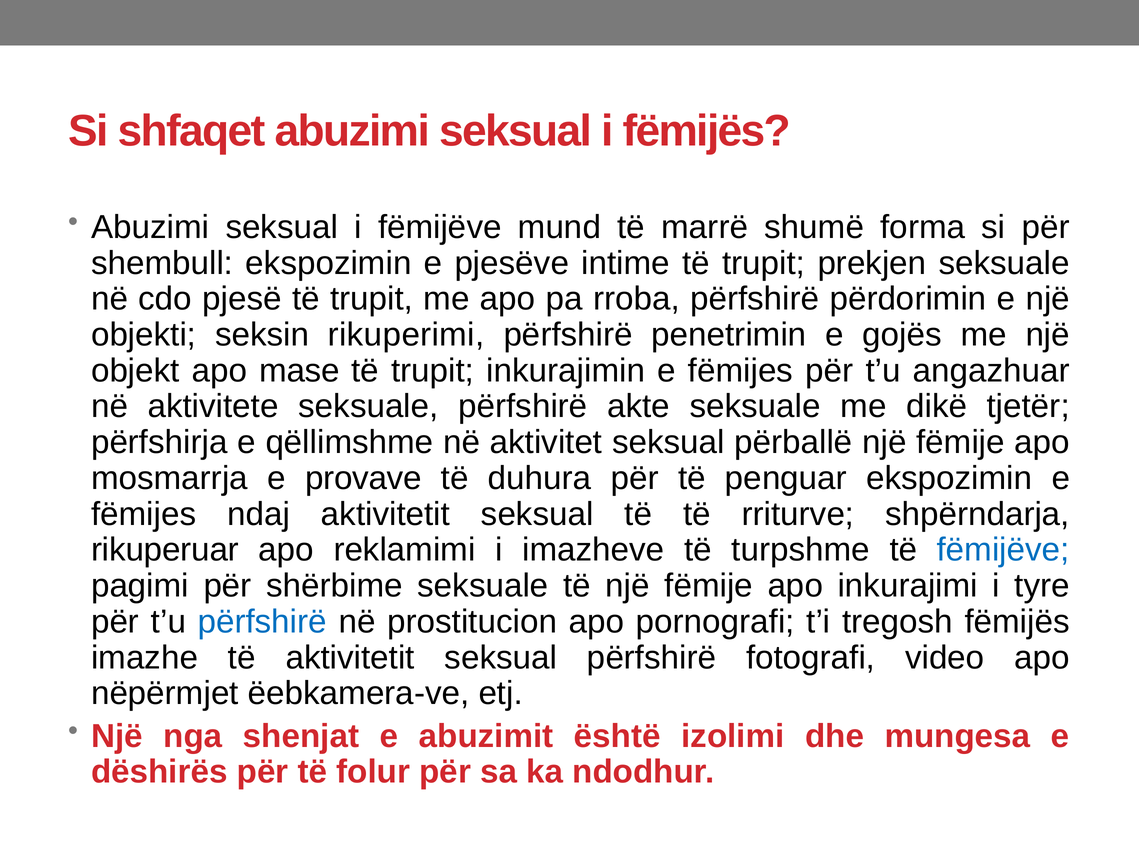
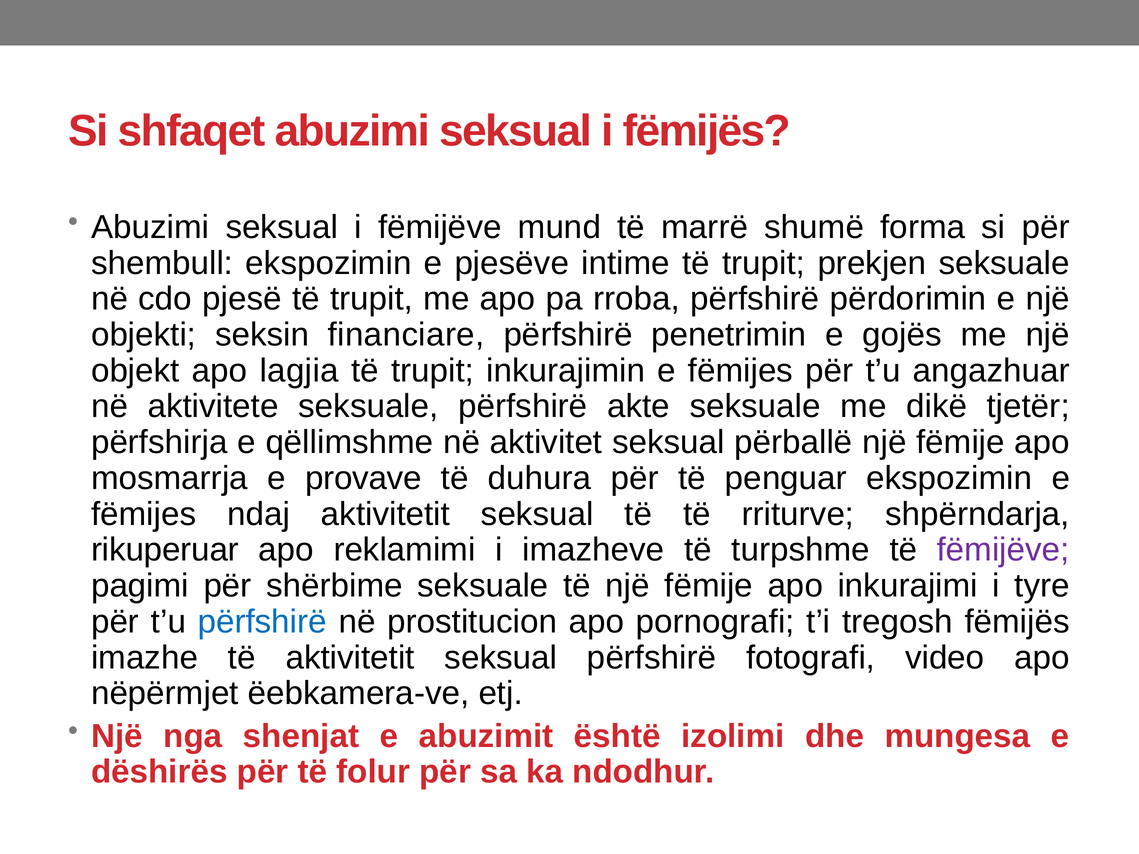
rikuperimi: rikuperimi -> financiare (406, 335)
mase: mase -> lagjia (299, 371)
fëmijëve colour: blue -> purple (1003, 550)
